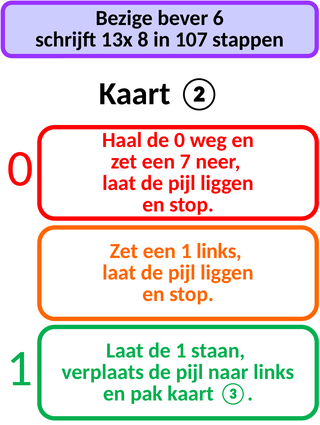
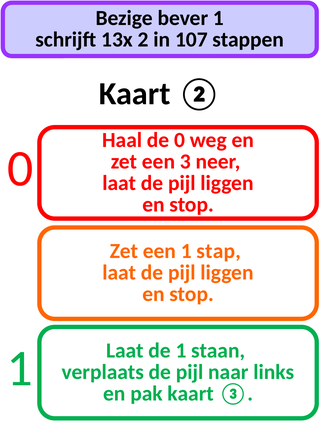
bever 6: 6 -> 1 (218, 18)
8: 8 -> 2 (143, 39)
7: 7 -> 3 (185, 162)
1 links: links -> stap (219, 251)
